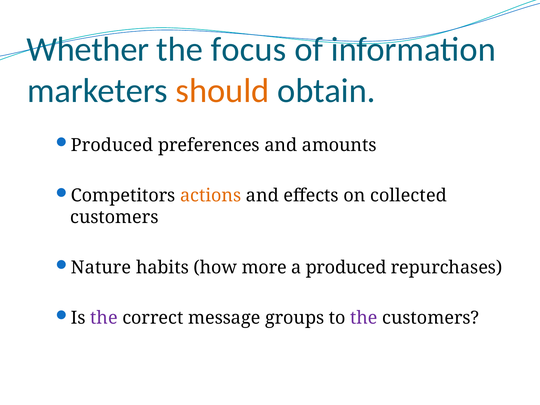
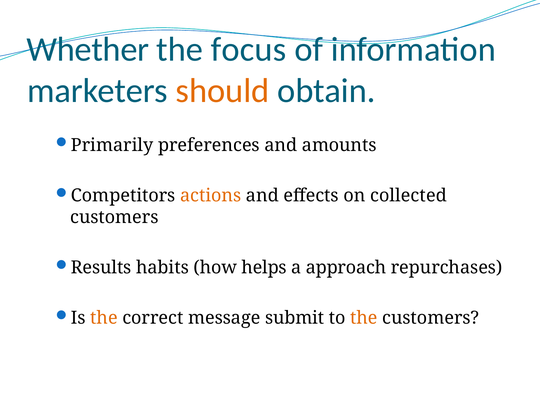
Produced: Produced -> Primarily (112, 145)
Nature: Nature -> Results (101, 268)
more: more -> helps (264, 268)
a produced: produced -> approach (346, 268)
the colour: purple -> orange (104, 318)
groups: groups -> submit (295, 318)
the colour: purple -> orange (364, 318)
